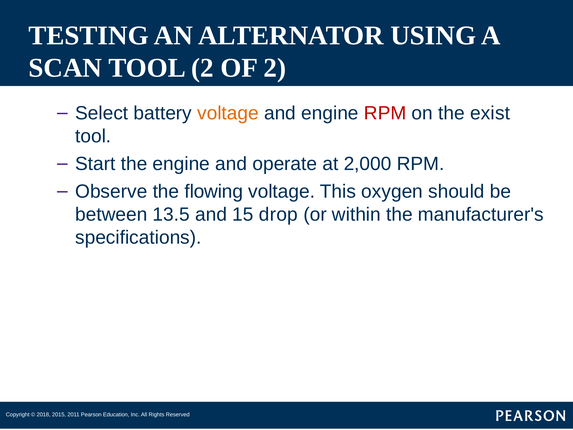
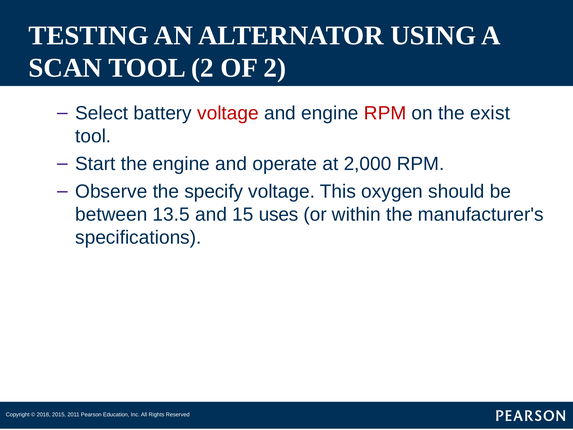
voltage colour: orange -> red (228, 113)
flowing: flowing -> specify (214, 191)
drop: drop -> uses (279, 214)
